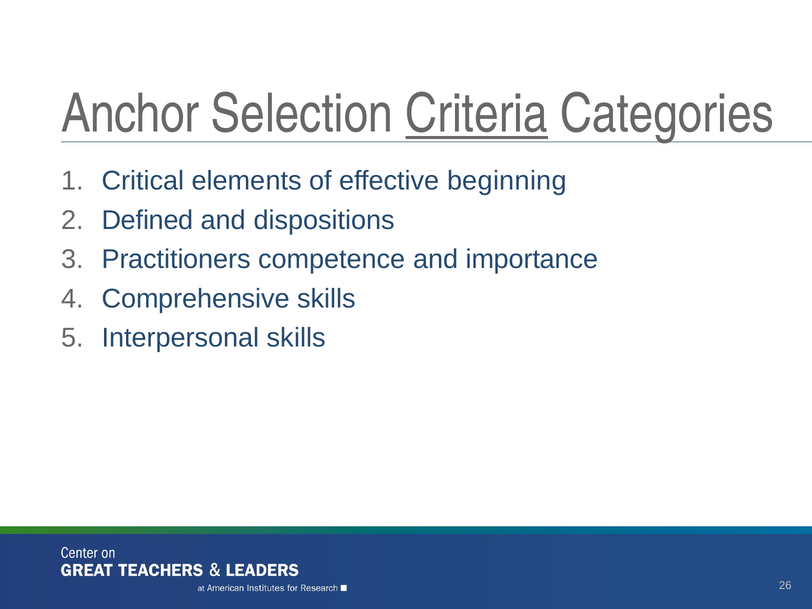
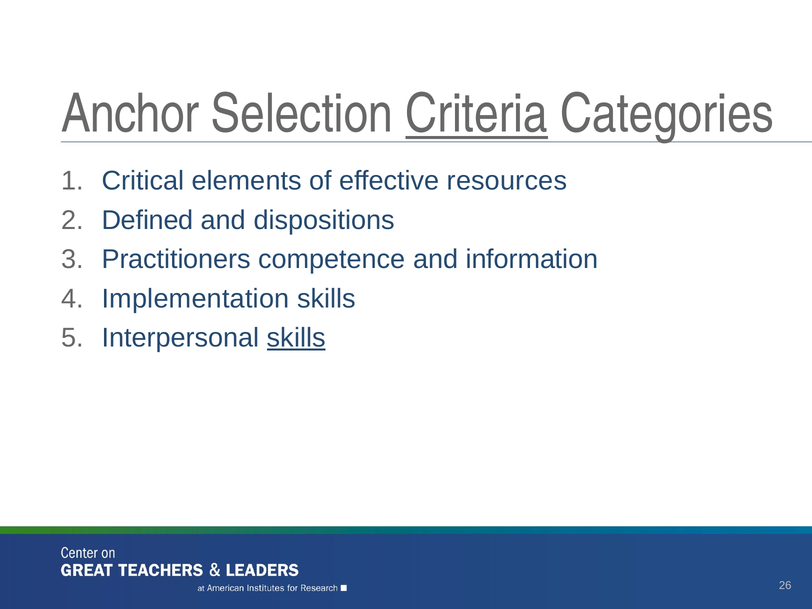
beginning: beginning -> resources (507, 181)
importance: importance -> information (532, 259)
Comprehensive: Comprehensive -> Implementation (196, 299)
skills underline: none -> present (296, 338)
